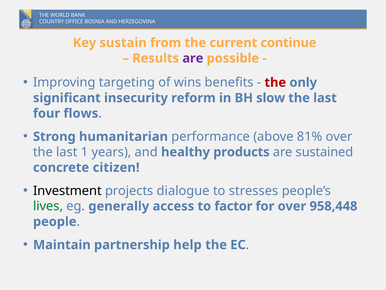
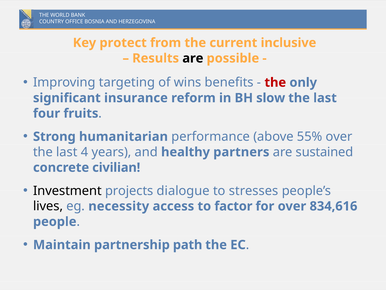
sustain: sustain -> protect (123, 43)
continue: continue -> inclusive (288, 43)
are colour: purple -> black (193, 58)
insecurity: insecurity -> insurance (136, 98)
flows: flows -> fruits (81, 113)
81%: 81% -> 55% (310, 136)
1: 1 -> 4 (85, 152)
products: products -> partners (241, 152)
citizen: citizen -> civilian (116, 167)
lives colour: green -> black (48, 206)
generally: generally -> necessity (119, 206)
958,448: 958,448 -> 834,616 (333, 206)
help: help -> path (188, 244)
